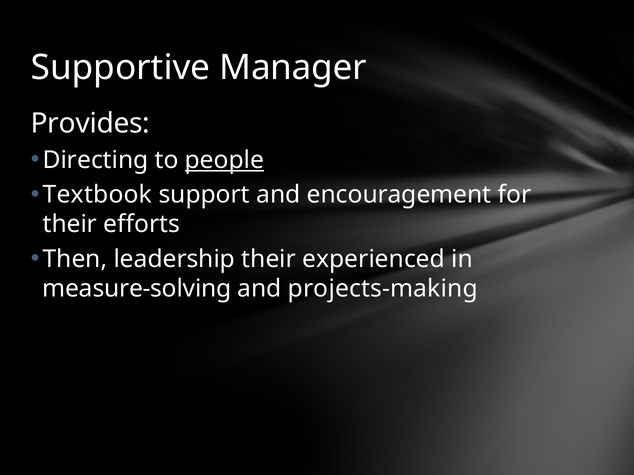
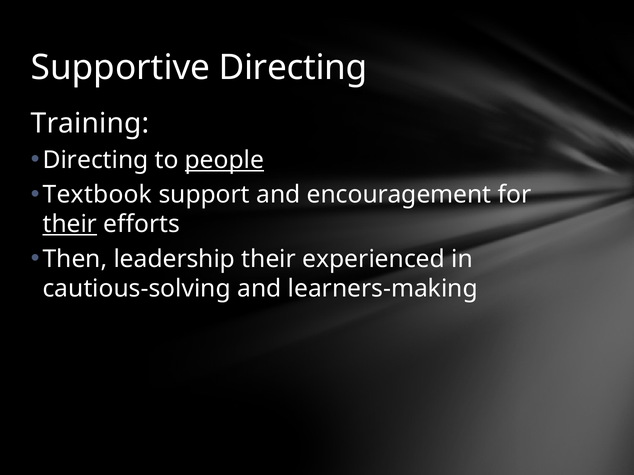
Supportive Manager: Manager -> Directing (293, 68)
Provides: Provides -> Training (90, 124)
their underline: none -> present (70, 225)
measure-solving: measure-solving -> cautious-solving (137, 289)
projects-making: projects-making -> learners-making (383, 289)
